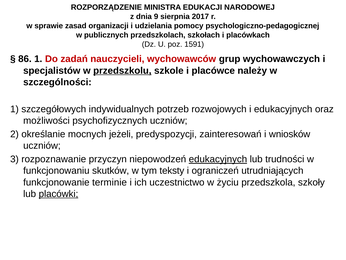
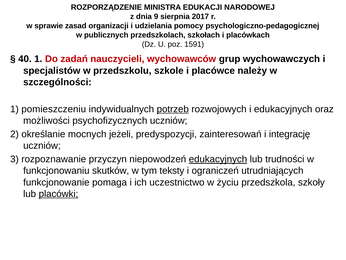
86: 86 -> 40 (25, 59)
przedszkolu underline: present -> none (122, 70)
szczegółowych: szczegółowych -> pomieszczeniu (54, 109)
potrzeb underline: none -> present (173, 109)
wniosków: wniosków -> integrację (290, 134)
terminie: terminie -> pomaga (110, 182)
